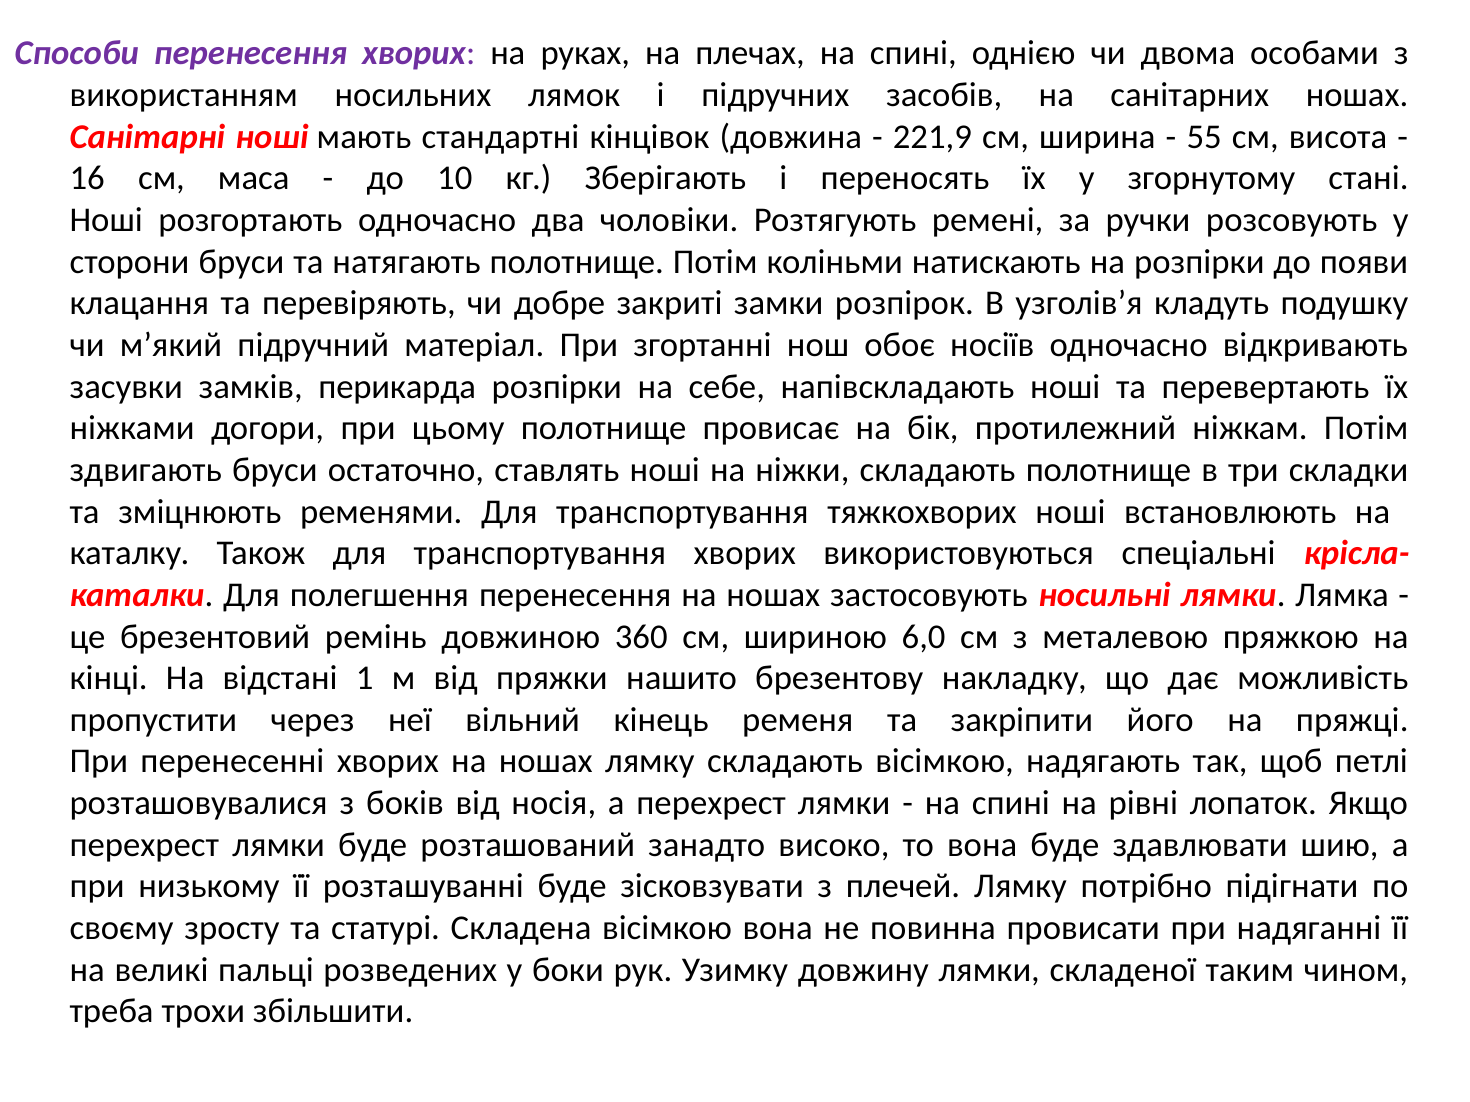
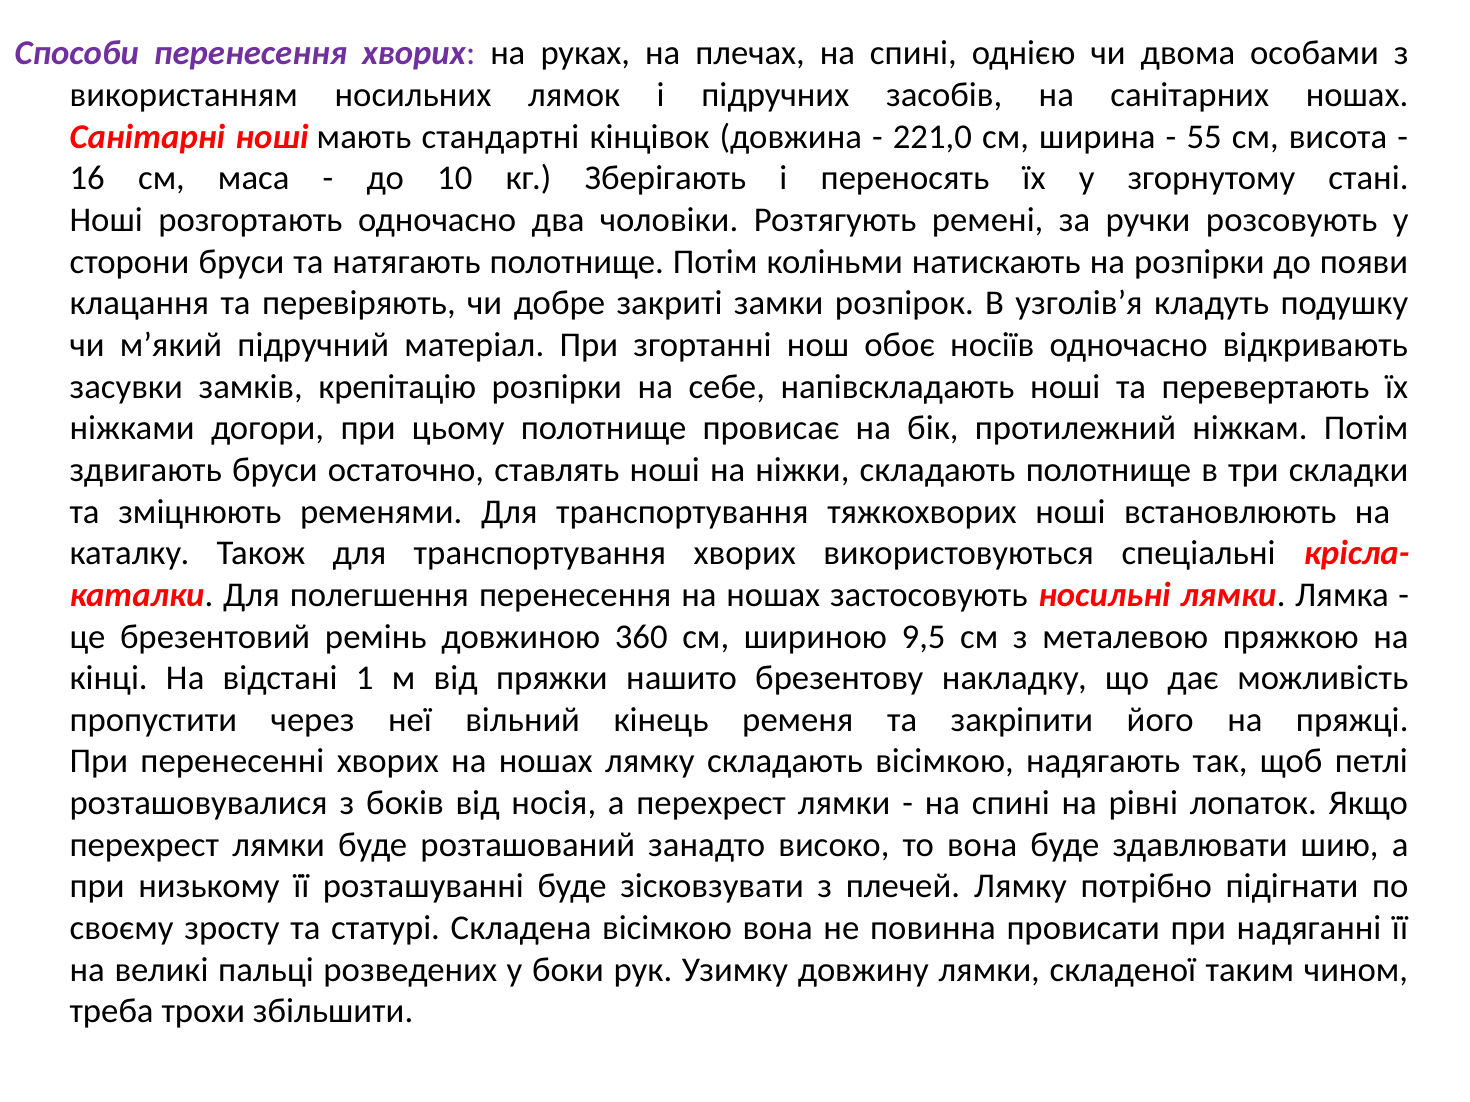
221,9: 221,9 -> 221,0 (932, 137)
перикарда: перикарда -> крепітацію (397, 387)
6,0: 6,0 -> 9,5 (924, 637)
